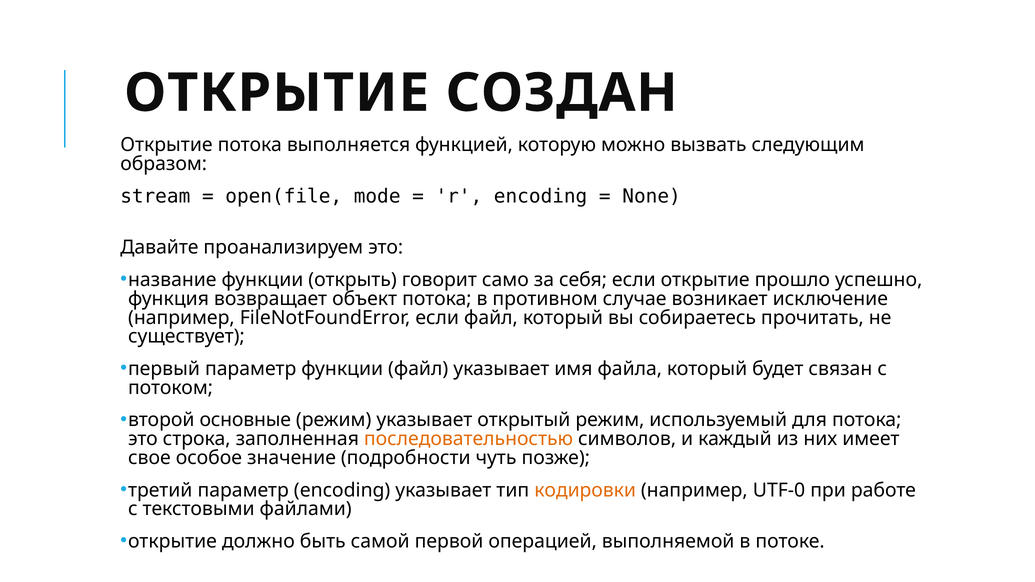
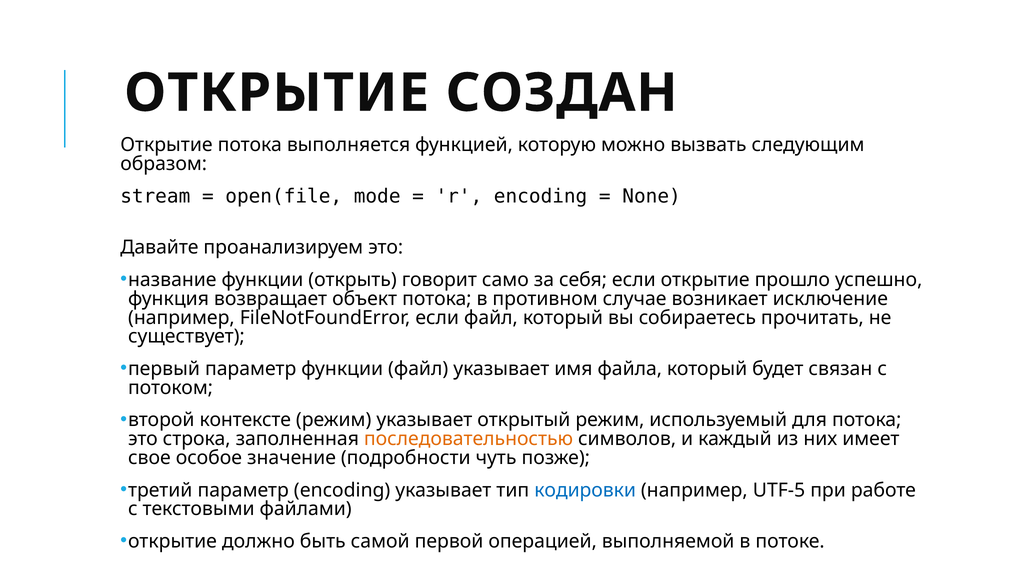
основные: основные -> контексте (245, 420)
кодировки colour: orange -> blue (585, 490)
UTF-0: UTF-0 -> UTF-5 (779, 490)
